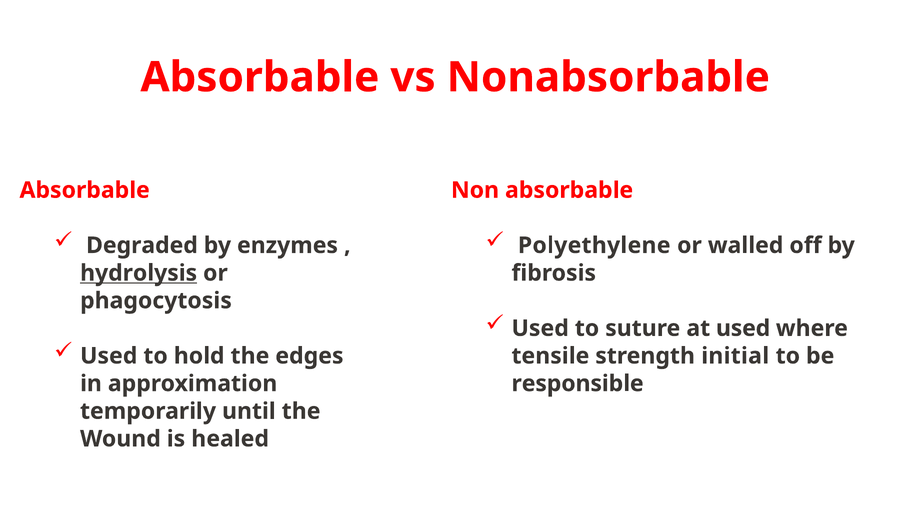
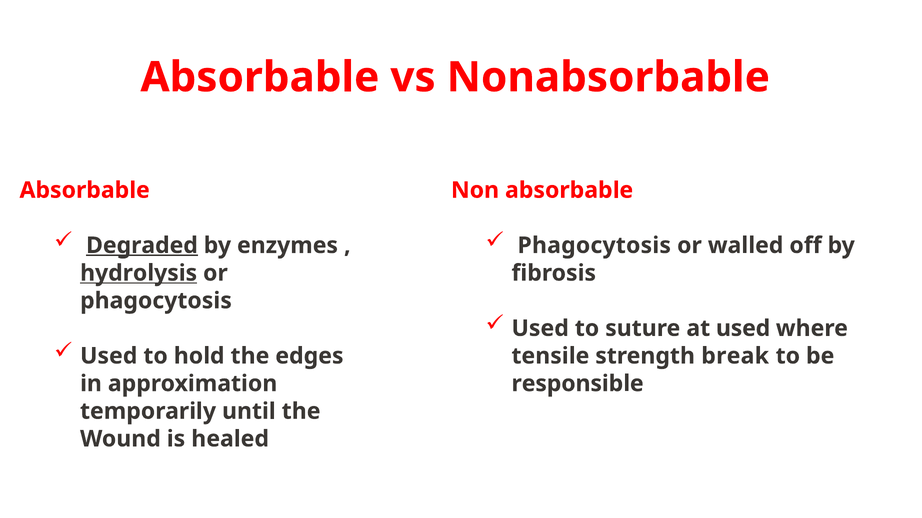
Degraded underline: none -> present (142, 246)
Polyethylene: Polyethylene -> Phagocytosis (594, 246)
initial: initial -> break (735, 356)
